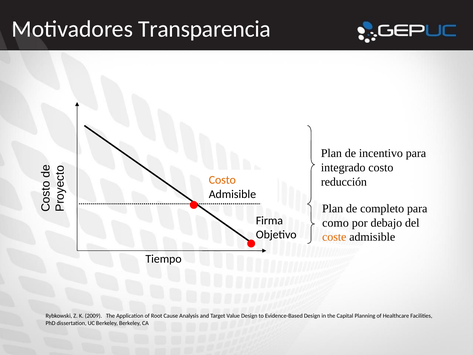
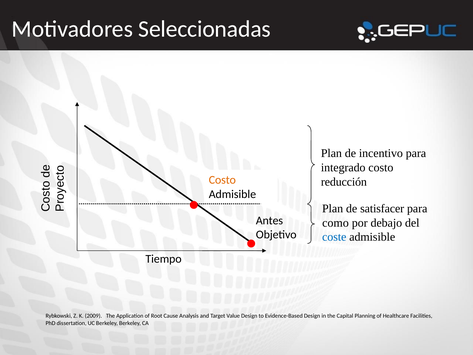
Transparencia: Transparencia -> Seleccionadas (205, 29)
completo: completo -> satisfacer (382, 209)
Firma: Firma -> Antes (269, 220)
coste colour: orange -> blue (334, 237)
